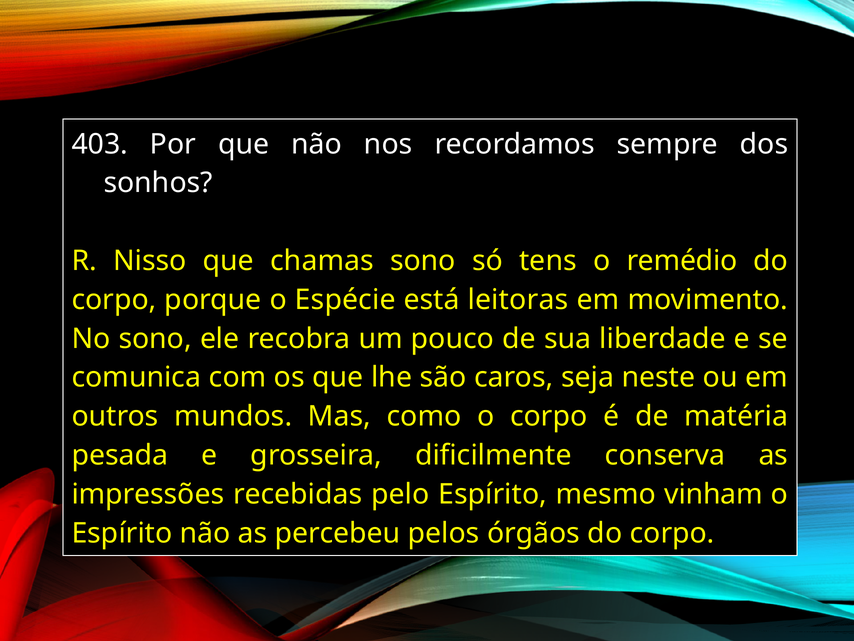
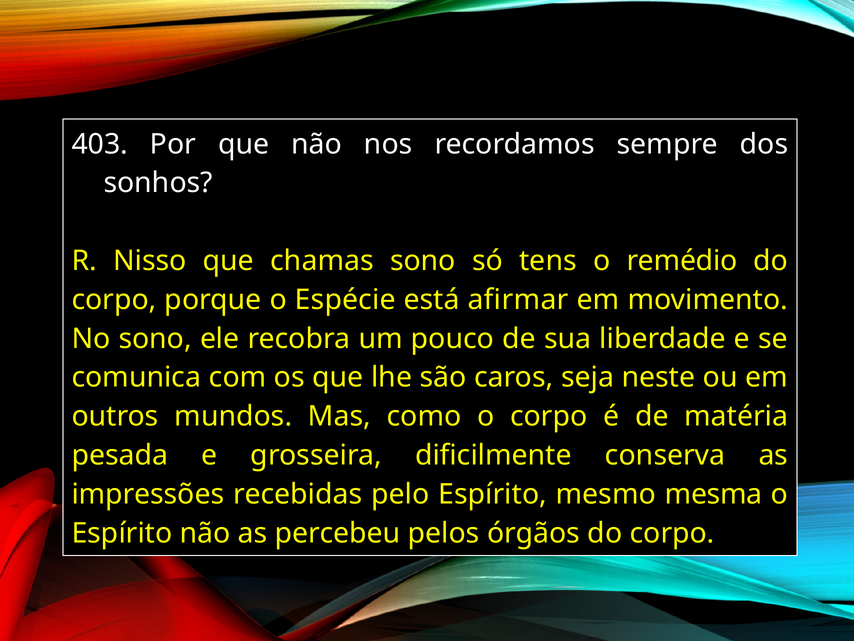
leitoras: leitoras -> afirmar (518, 300)
vinham: vinham -> mesma (714, 494)
